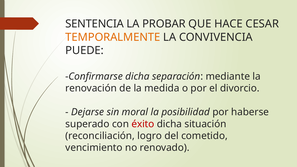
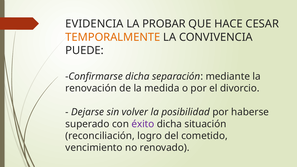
SENTENCIA: SENTENCIA -> EVIDENCIA (94, 24)
moral: moral -> volver (135, 112)
éxito colour: red -> purple (143, 124)
